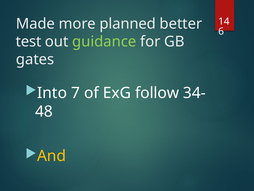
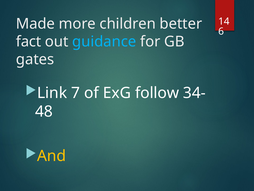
planned: planned -> children (128, 24)
test: test -> fact (29, 42)
guidance colour: light green -> light blue (104, 42)
Into: Into -> Link (52, 93)
